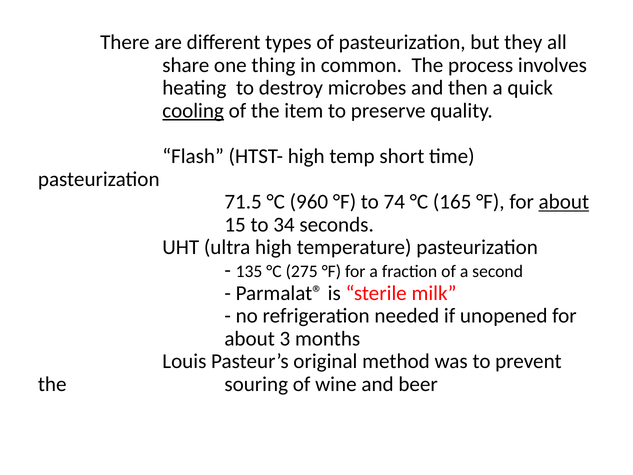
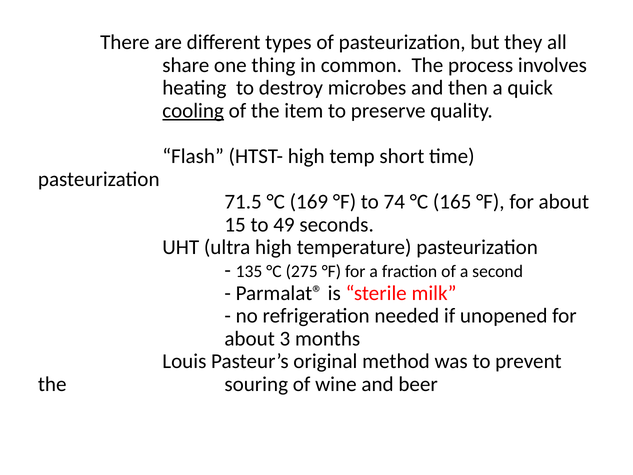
960: 960 -> 169 (309, 202)
about underline: present -> none (564, 202)
34: 34 -> 49 (284, 225)
